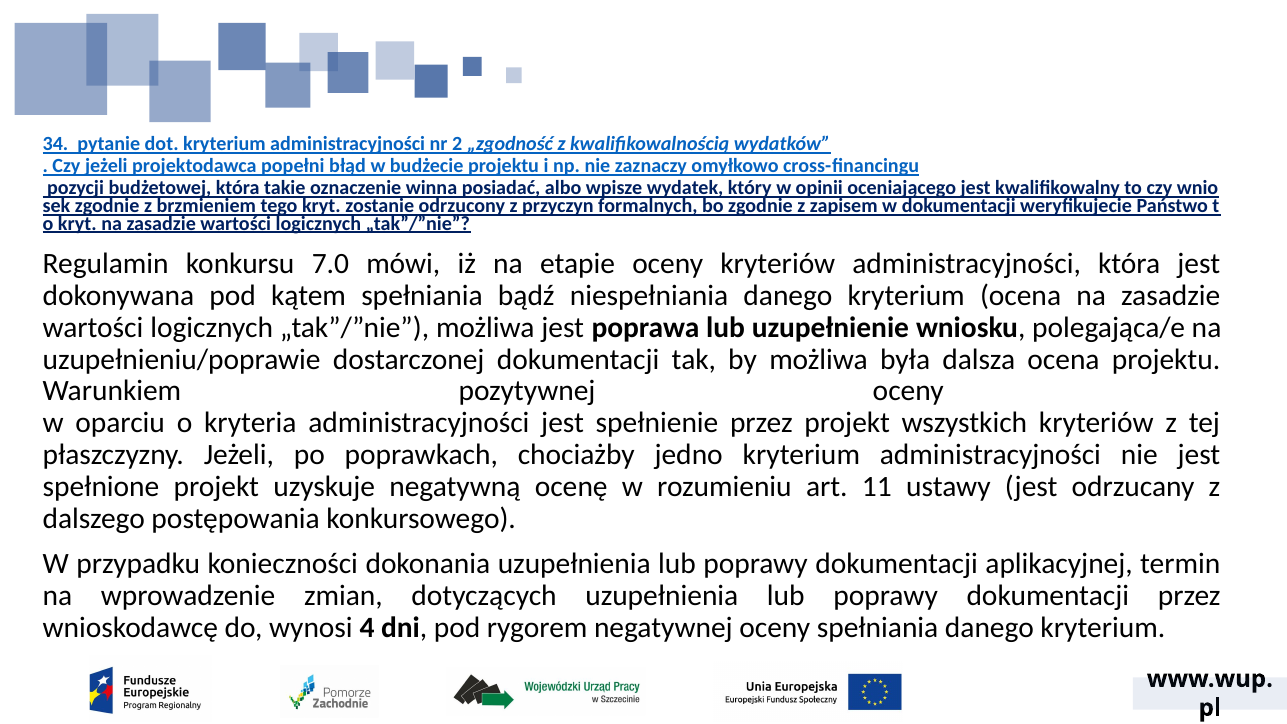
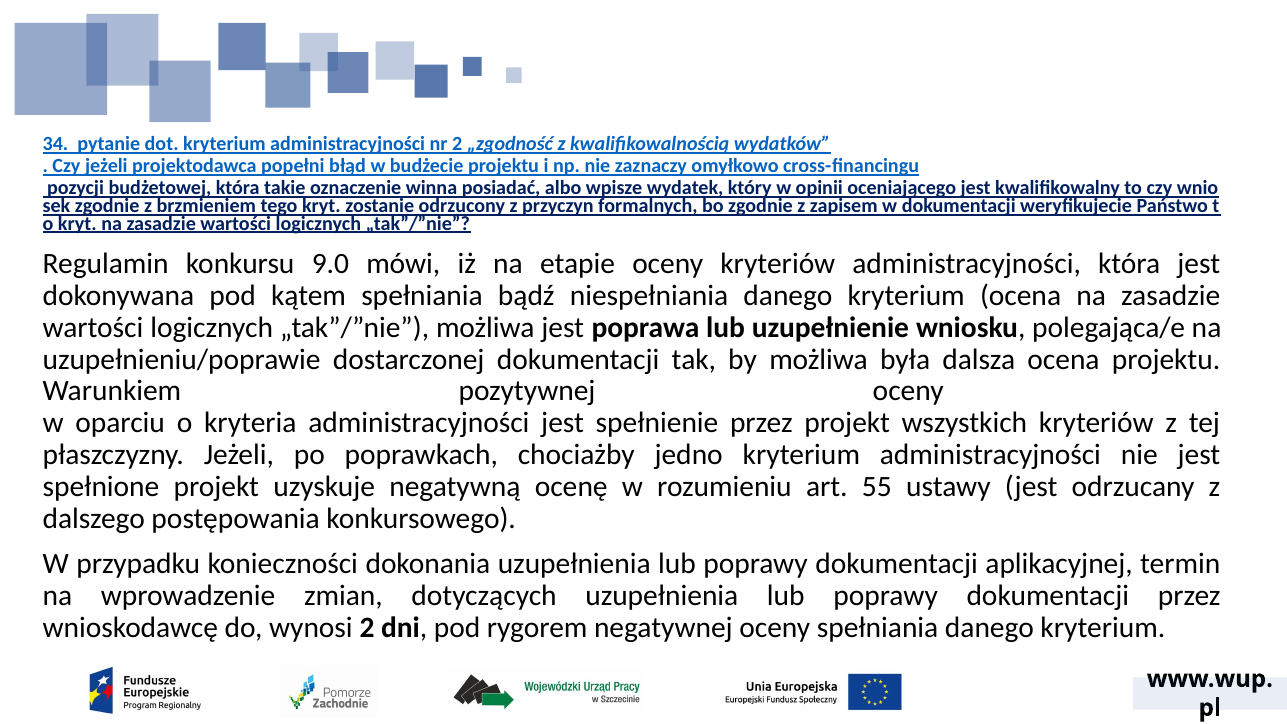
7.0: 7.0 -> 9.0 (330, 264)
11: 11 -> 55 (877, 487)
wynosi 4: 4 -> 2 (367, 627)
